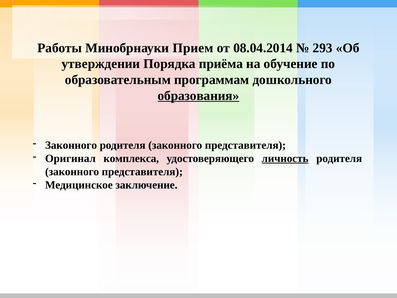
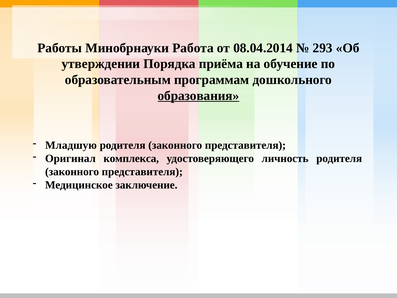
Прием: Прием -> Работа (193, 48)
Законного: Законного -> Младшую (71, 145)
личность underline: present -> none (285, 158)
